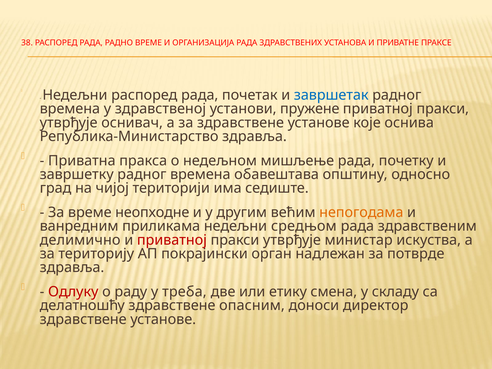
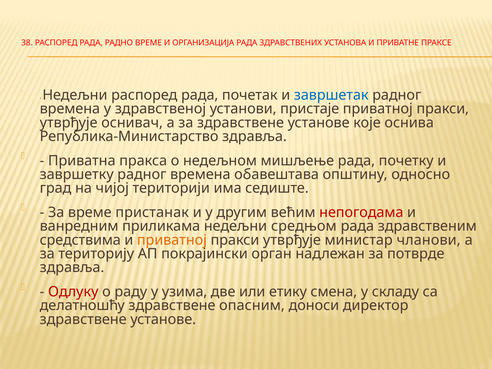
пружене: пружене -> пристаје (310, 109)
неопходне: неопходне -> пристанак (152, 212)
непогодама colour: orange -> red (361, 212)
делимично: делимично -> средствима (80, 240)
приватној colour: red -> orange (172, 240)
искуства: искуства -> чланови (429, 240)
треба: треба -> узима (185, 292)
